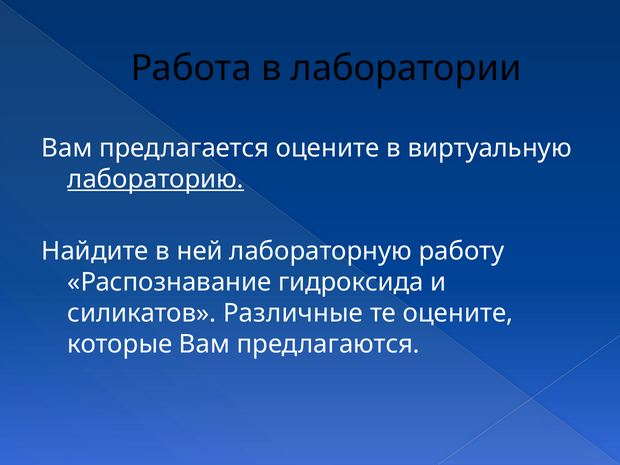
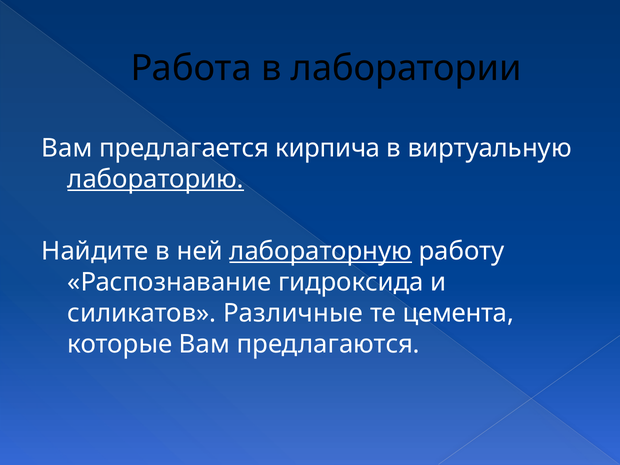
предлагается оцените: оцените -> кирпича (328, 148)
лабораторную underline: none -> present (321, 251)
те оцените: оцените -> цемента (458, 313)
